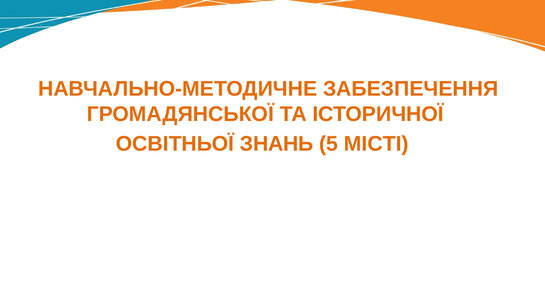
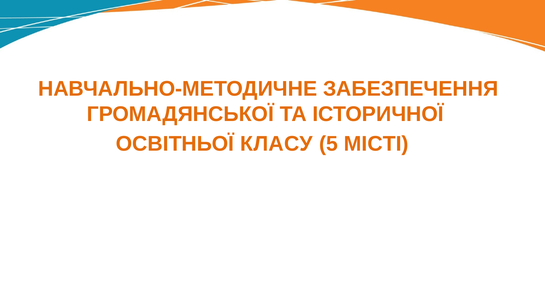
ЗНАНЬ: ЗНАНЬ -> КЛАСУ (277, 144)
